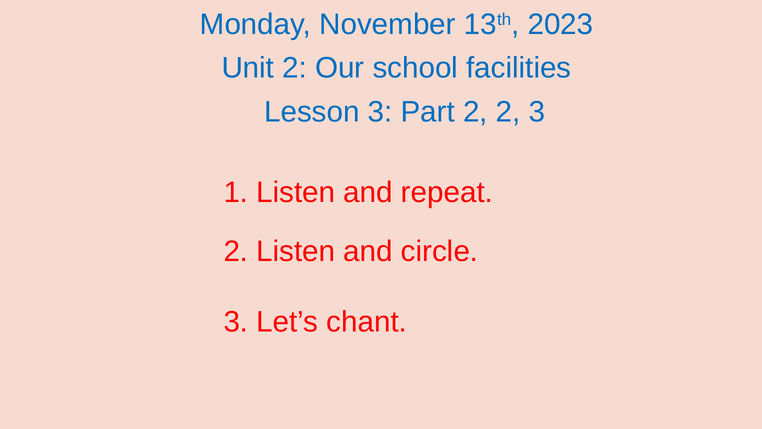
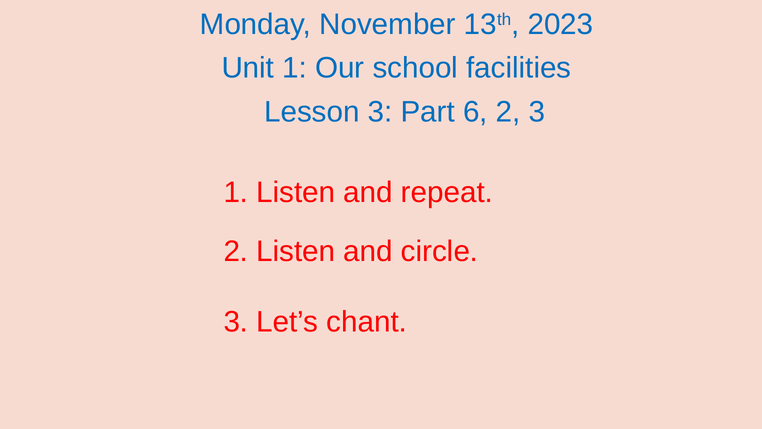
Unit 2: 2 -> 1 (295, 68)
Part 2: 2 -> 6 (475, 112)
